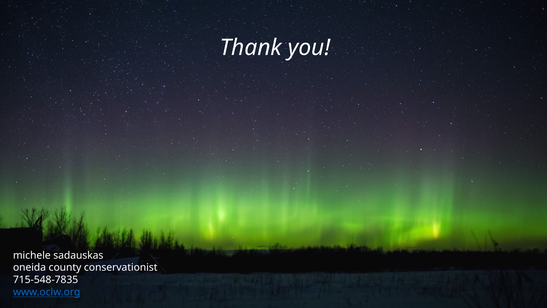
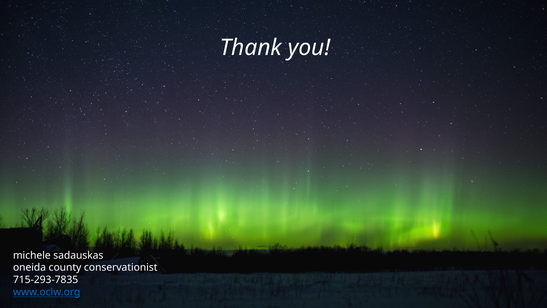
715-548-7835: 715-548-7835 -> 715-293-7835 (46, 280)
